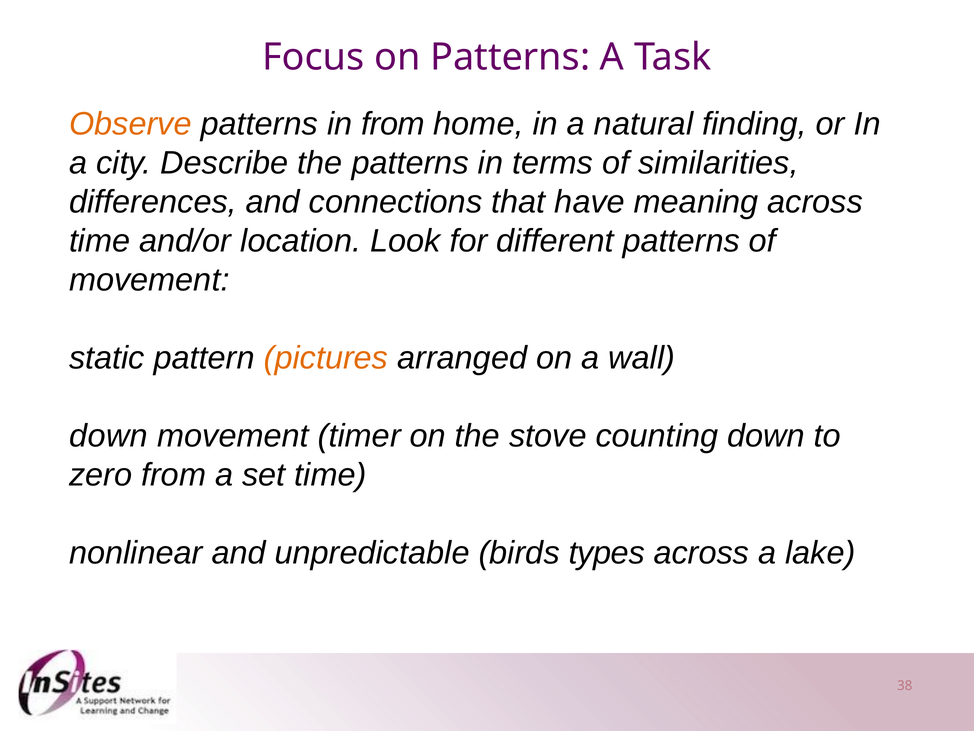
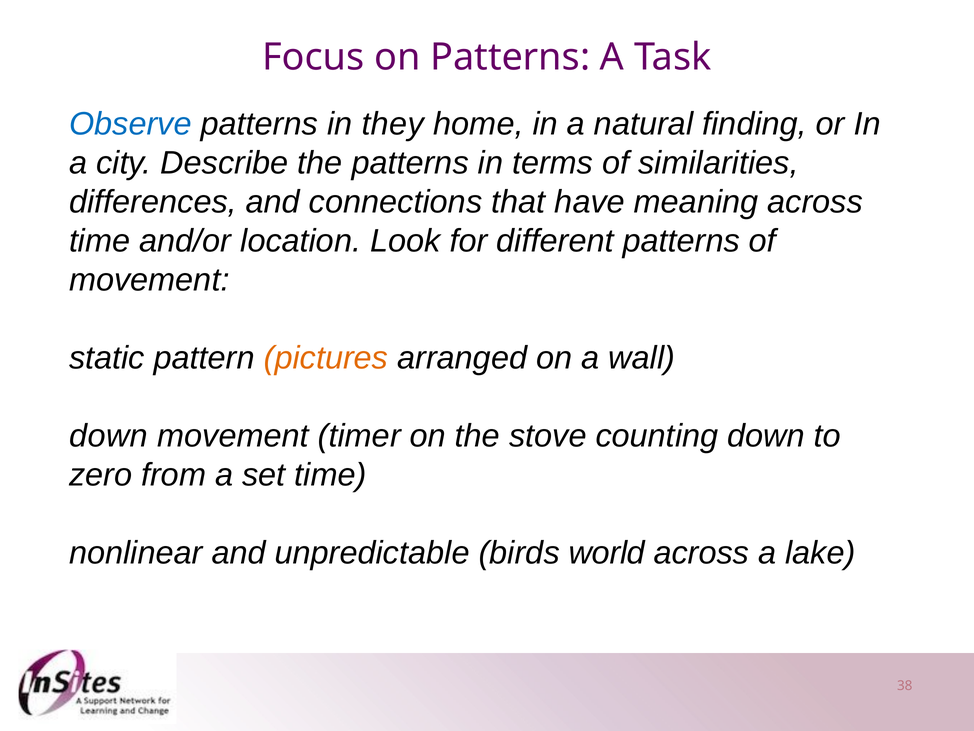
Observe colour: orange -> blue (130, 124)
in from: from -> they (393, 124)
types: types -> world (607, 552)
